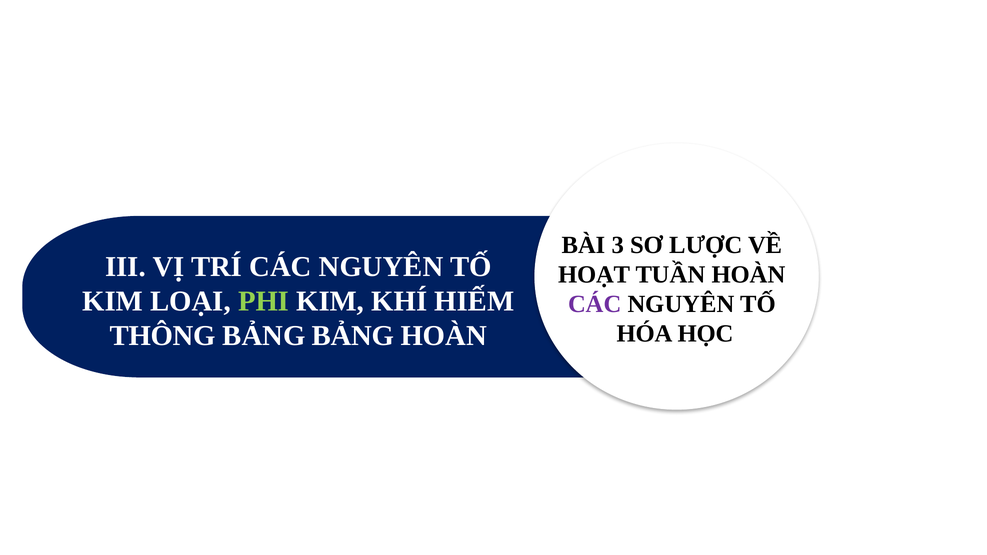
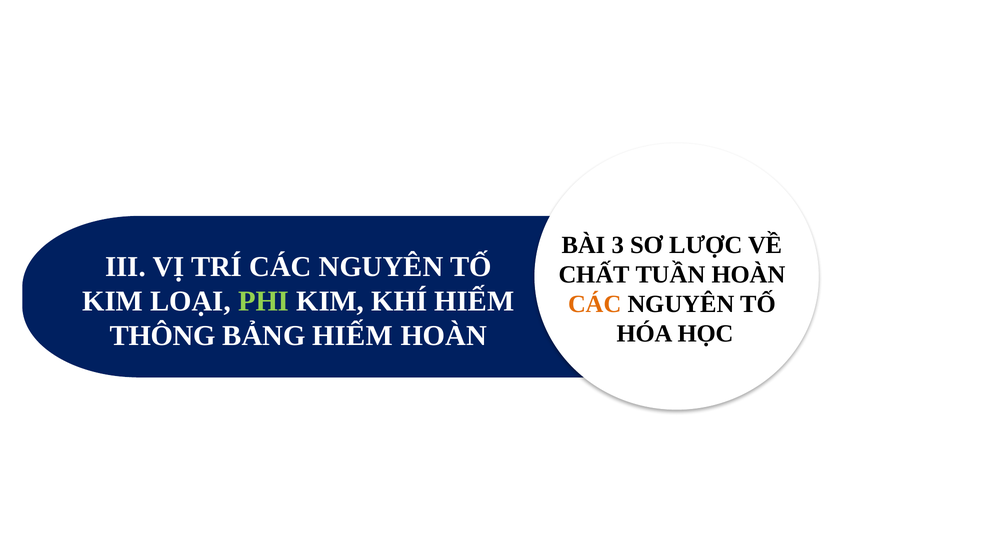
HOẠT: HOẠT -> CHẤT (594, 275)
CÁC colour: purple -> orange (595, 304)
BẢNG BẢNG: BẢNG -> HIẾM (353, 336)
